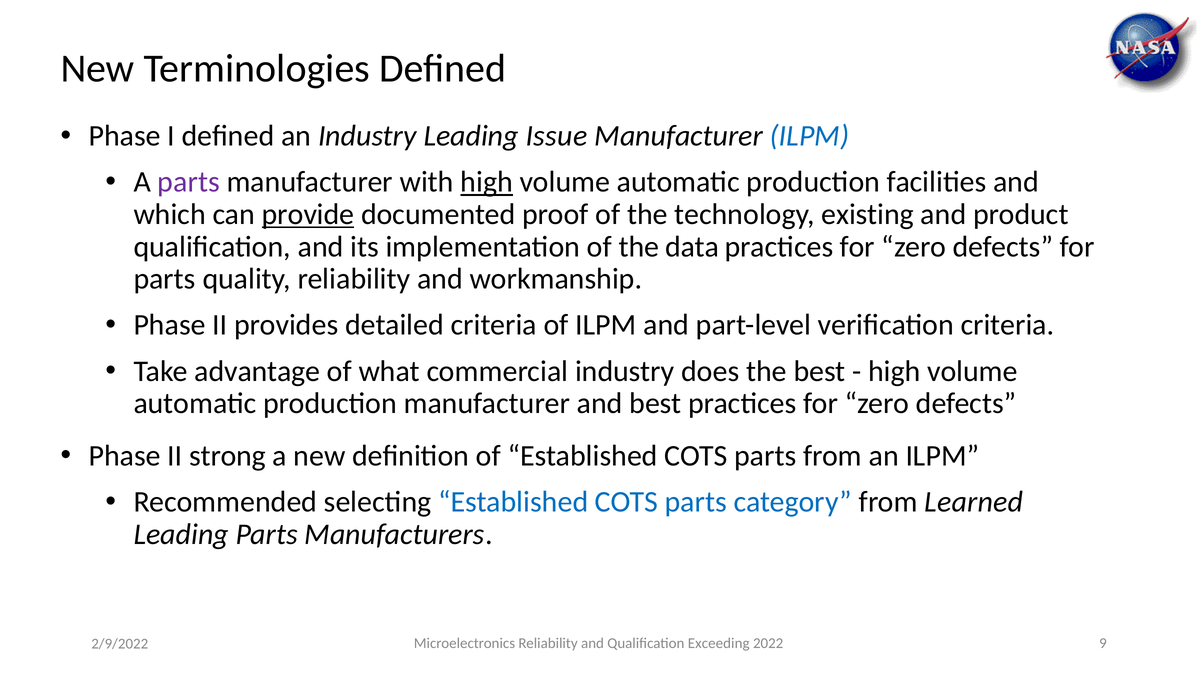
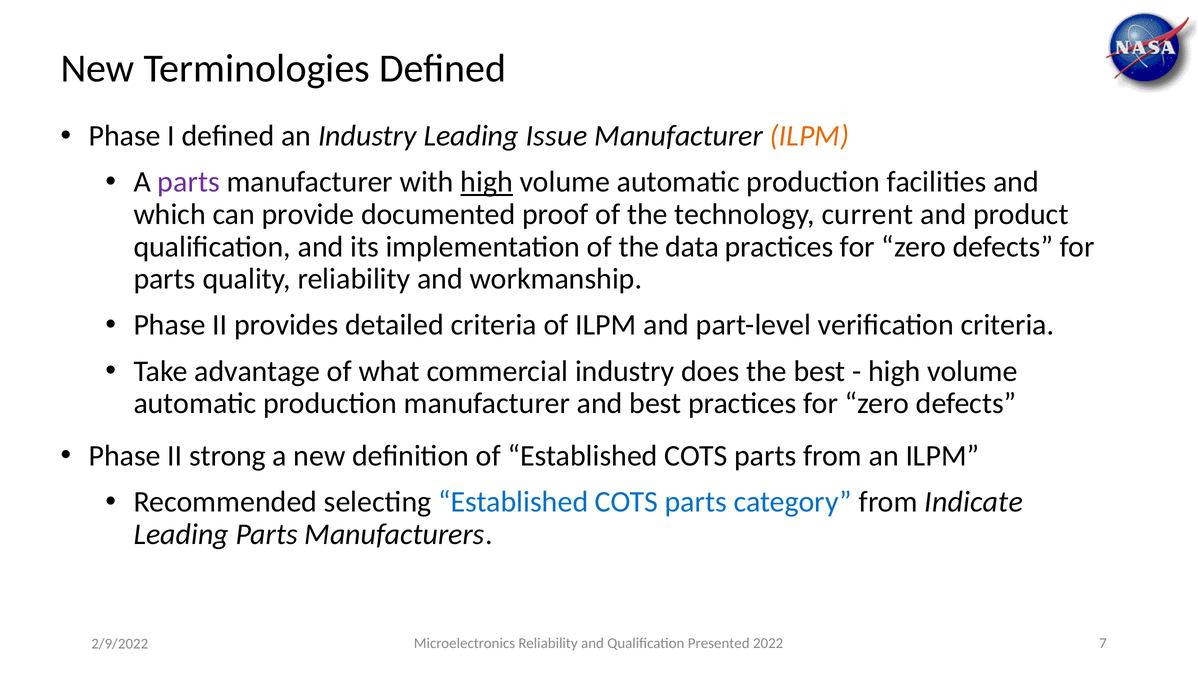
ILPM colour: blue -> orange (809, 136)
provide underline: present -> none (308, 214)
existing: existing -> current (867, 214)
Learned: Learned -> Indicate (974, 502)
Exceeding: Exceeding -> Presented (719, 643)
9: 9 -> 7 (1103, 643)
